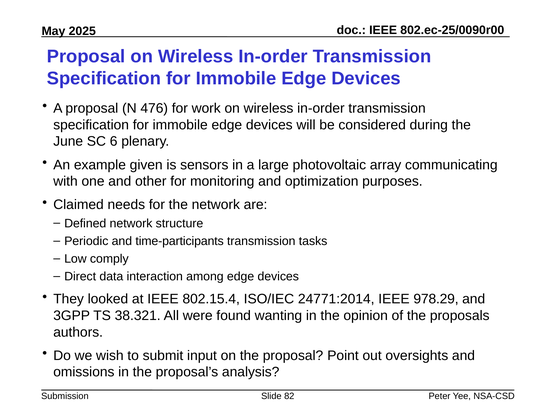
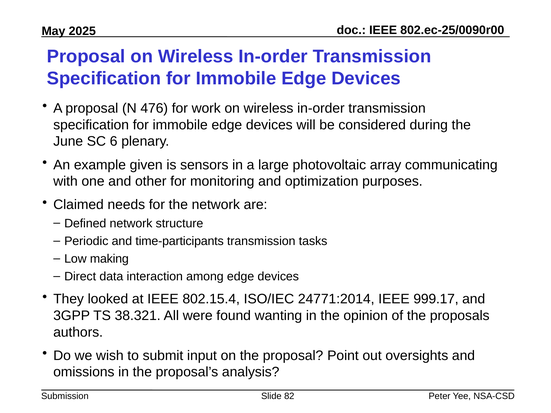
comply: comply -> making (109, 259)
978.29: 978.29 -> 999.17 (436, 299)
